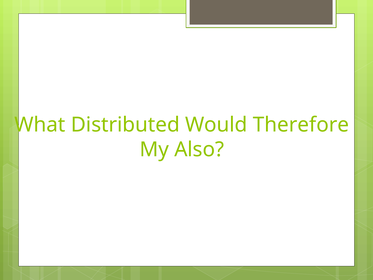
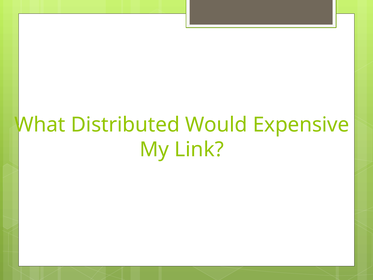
Therefore: Therefore -> Expensive (301, 125)
Also: Also -> Link (199, 149)
